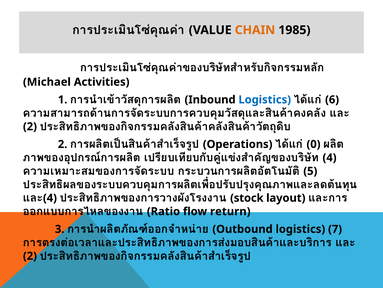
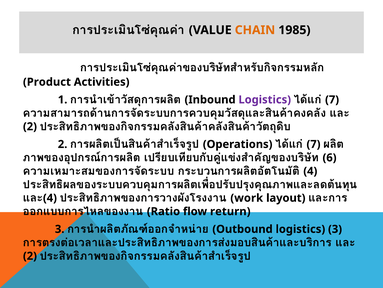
Michael: Michael -> Product (47, 82)
Logistics colour: blue -> purple (265, 99)
6: 6 -> 7 (332, 99)
0: 0 -> 7 (313, 144)
4: 4 -> 6 (330, 157)
5: 5 -> 4 (310, 171)
stock: stock -> work (247, 198)
logistics 7: 7 -> 3 (335, 229)
